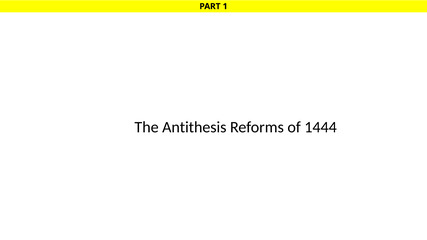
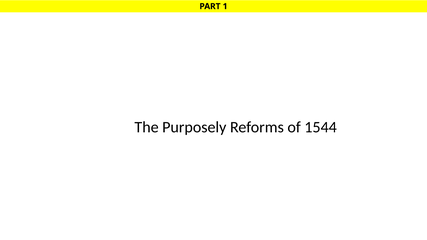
Antithesis: Antithesis -> Purposely (194, 127)
1444: 1444 -> 1544 (321, 127)
